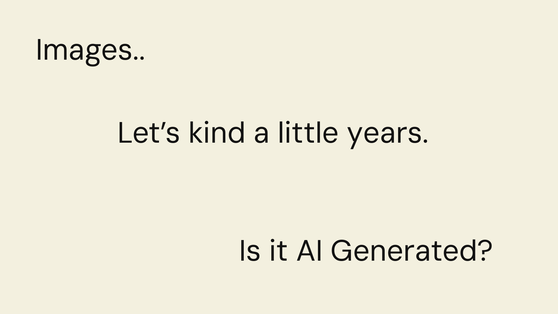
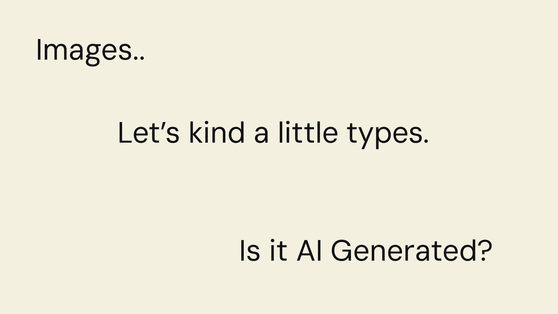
years: years -> types (388, 133)
